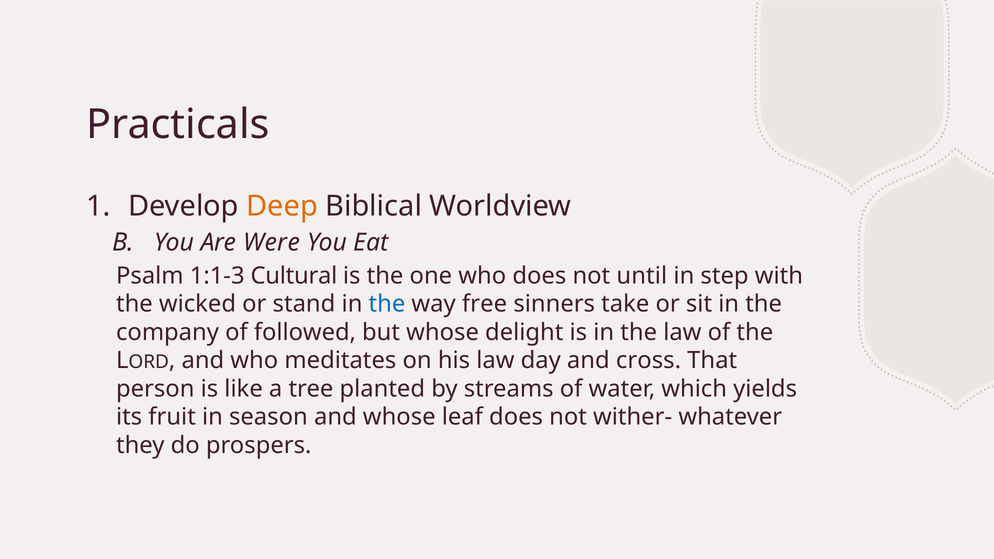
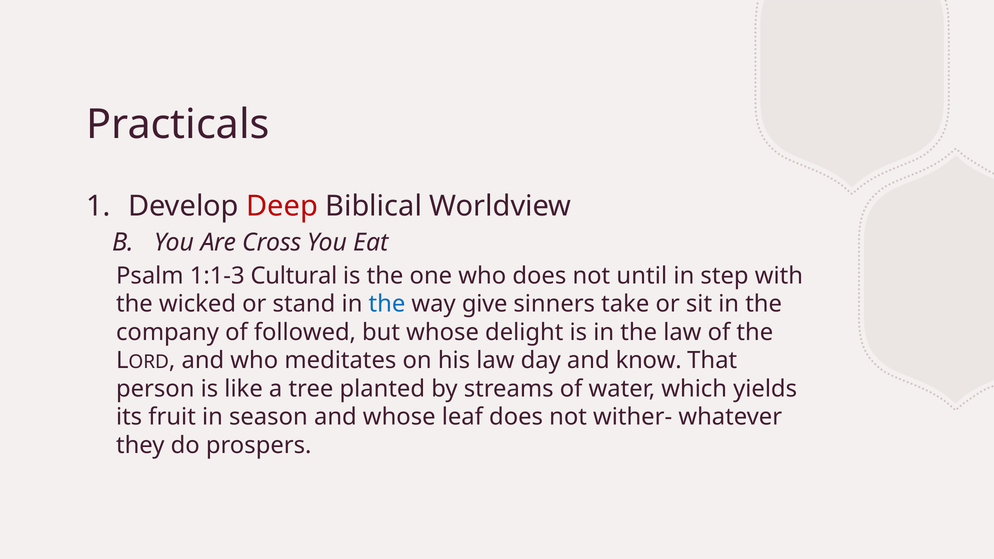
Deep colour: orange -> red (282, 206)
Were: Were -> Cross (272, 242)
free: free -> give (485, 304)
cross: cross -> know (649, 361)
